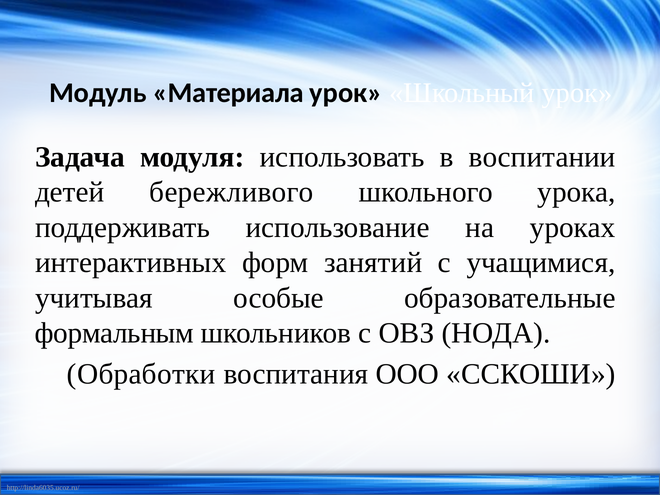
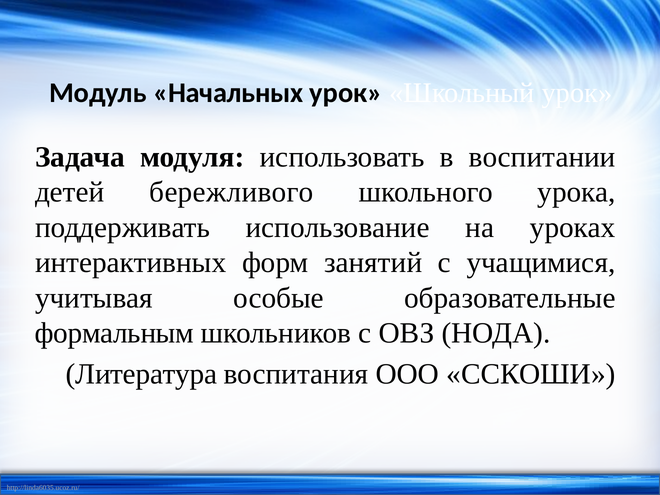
Материала: Материала -> Начальных (228, 93)
Обработки: Обработки -> Литература (142, 374)
